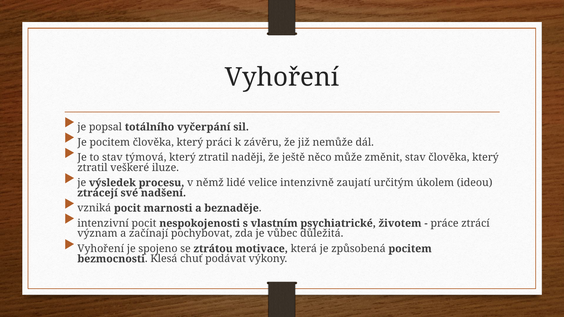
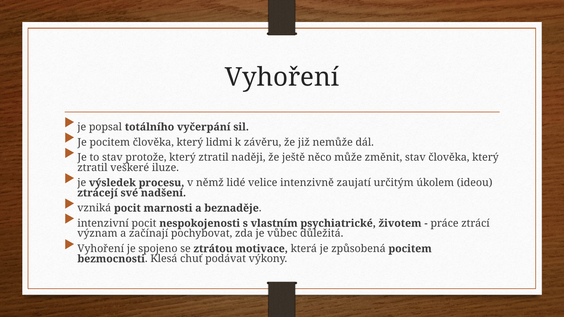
práci: práci -> lidmi (219, 142)
týmová: týmová -> protože (146, 158)
